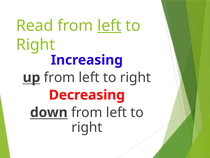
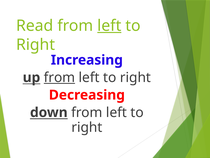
from underline: none -> present (59, 77)
